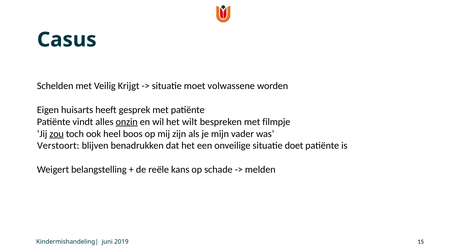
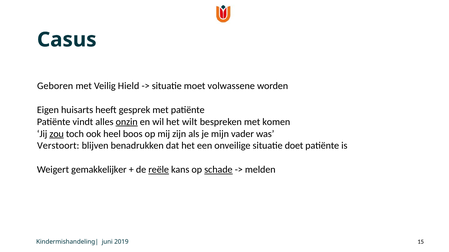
Schelden: Schelden -> Geboren (55, 86)
Krijgt: Krijgt -> Hield (129, 86)
filmpje: filmpje -> komen (276, 122)
belangstelling: belangstelling -> gemakkelijker (99, 170)
reële underline: none -> present (159, 170)
schade underline: none -> present (218, 170)
